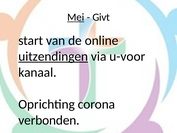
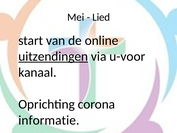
Mei underline: present -> none (76, 17)
Givt: Givt -> Lied (101, 17)
verbonden: verbonden -> informatie (49, 120)
